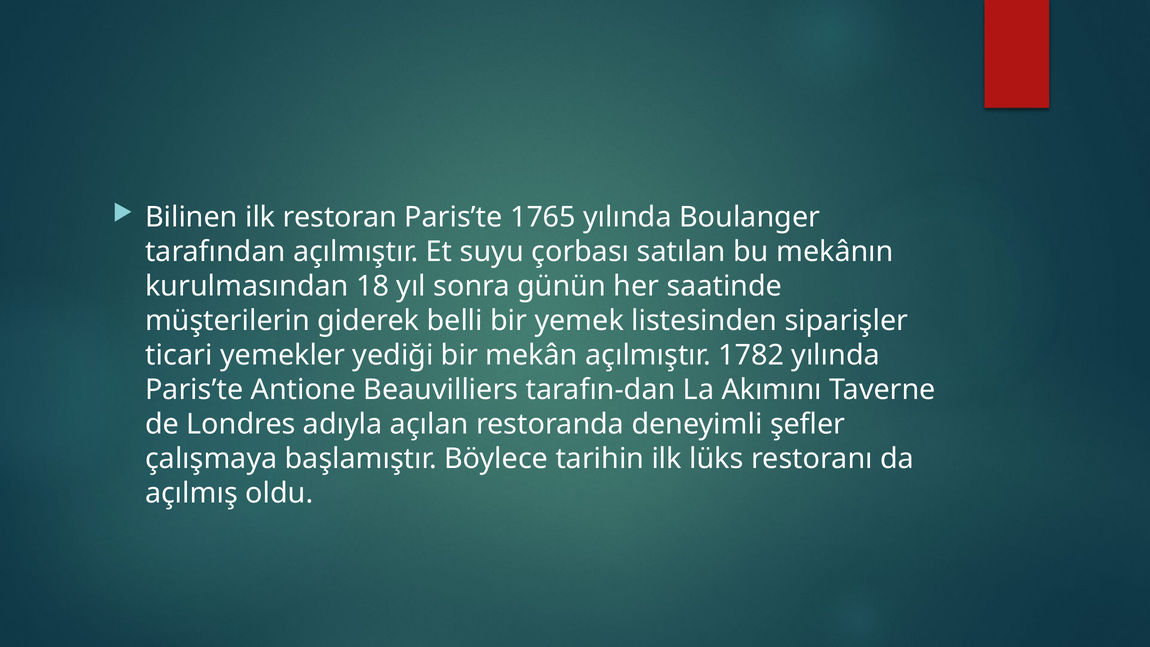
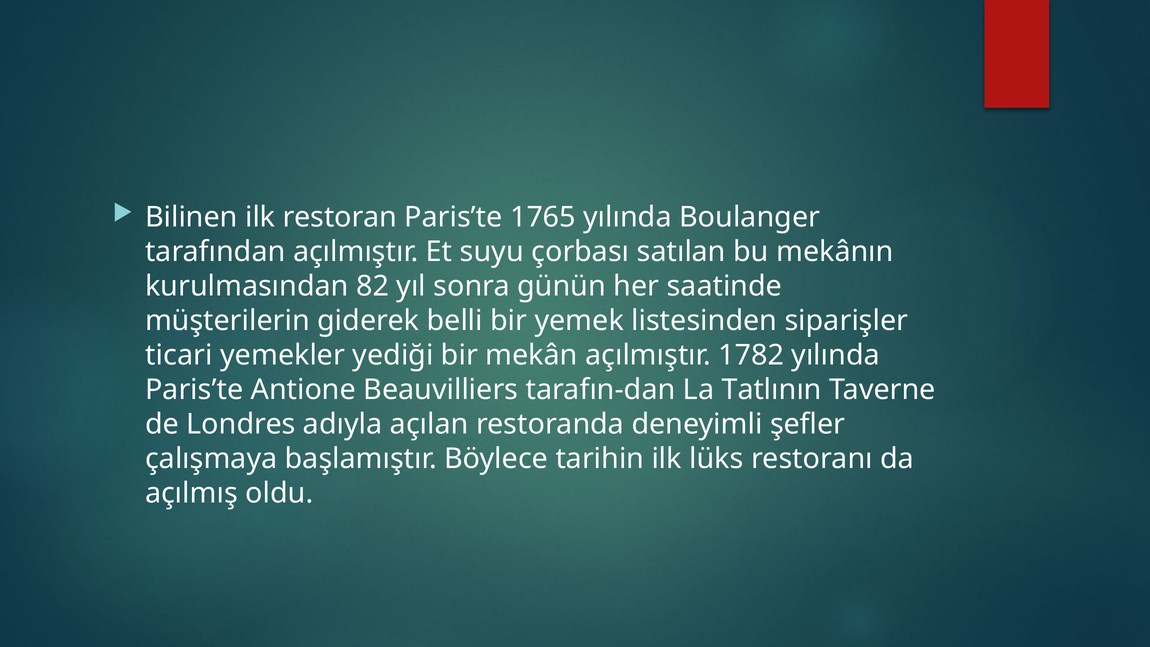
18: 18 -> 82 (373, 286)
Akımını: Akımını -> Tatlının (772, 390)
